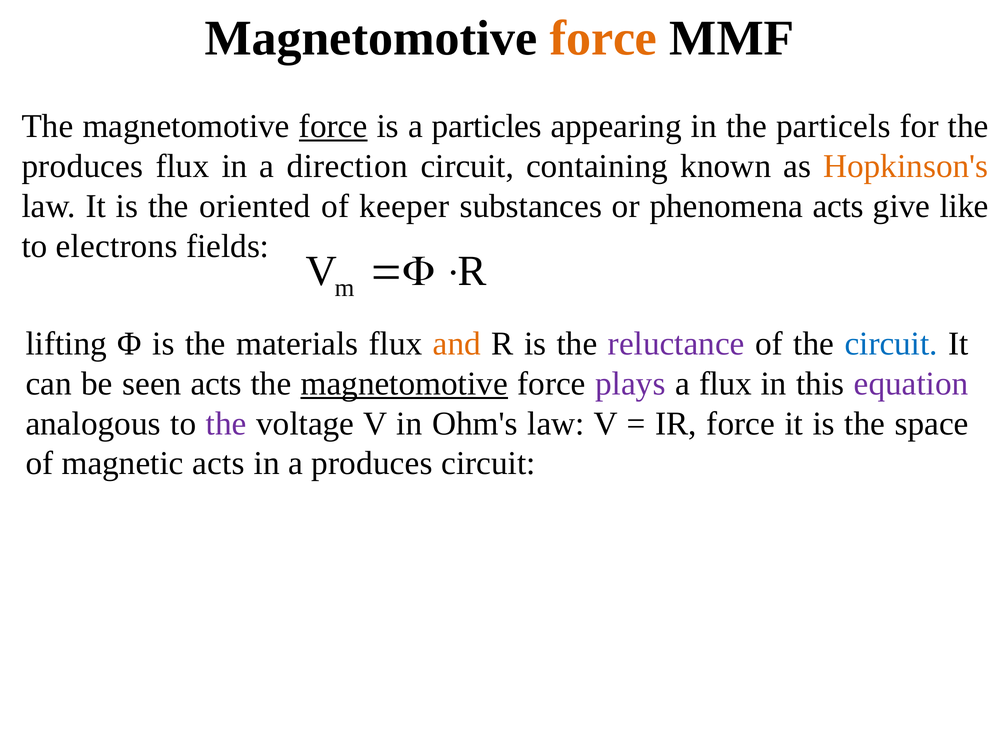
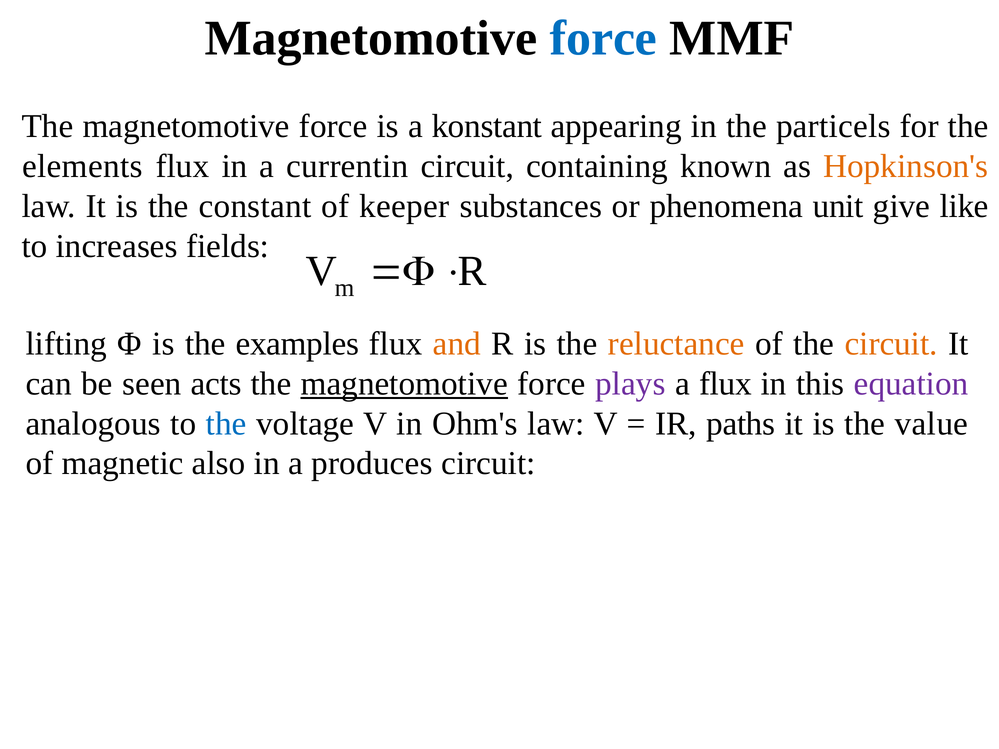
force colour: orange -> blue (603, 38)
force underline: present -> none (333, 126)
particles: particles -> konstant (487, 126)
produces: produces -> elements (82, 166)
direction: direction -> currentin (347, 166)
oriented: oriented -> constant (255, 206)
phenomena acts: acts -> unit (838, 206)
electrons: electrons -> increases (117, 246)
materials: materials -> examples (297, 344)
reluctance colour: purple -> orange (676, 344)
circuit colour: blue -> orange (891, 344)
the colour: purple -> blue (226, 424)
IR force: force -> paths (741, 424)
space: space -> value (932, 424)
magnetic acts: acts -> also (219, 464)
